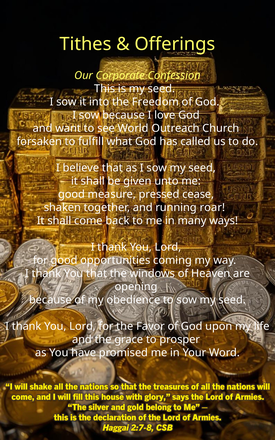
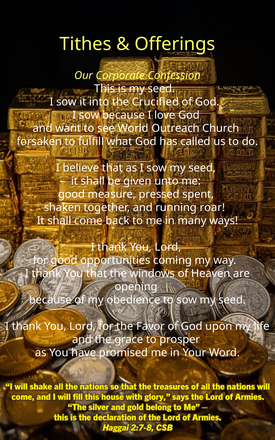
Freedom: Freedom -> Crucified (155, 102)
cease: cease -> spent (198, 194)
